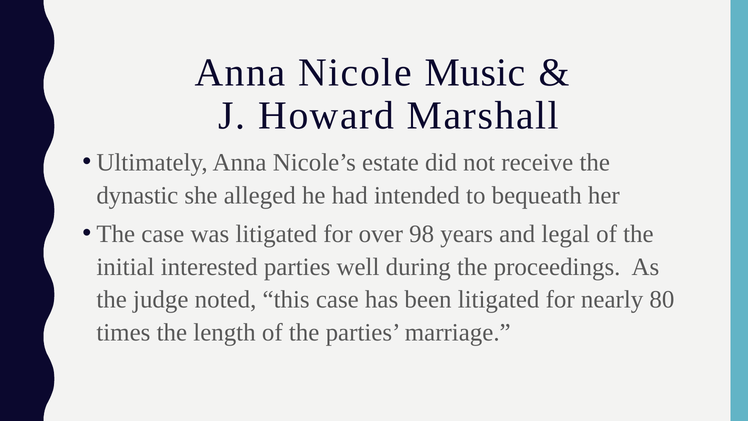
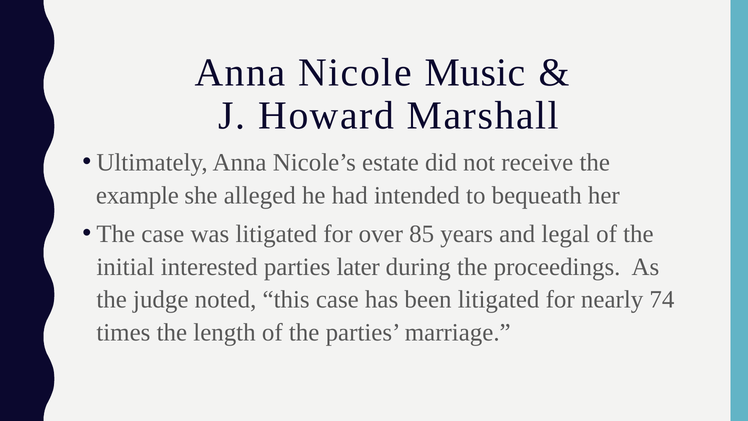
dynastic: dynastic -> example (137, 195)
98: 98 -> 85 (422, 234)
well: well -> later (358, 267)
80: 80 -> 74 (662, 300)
